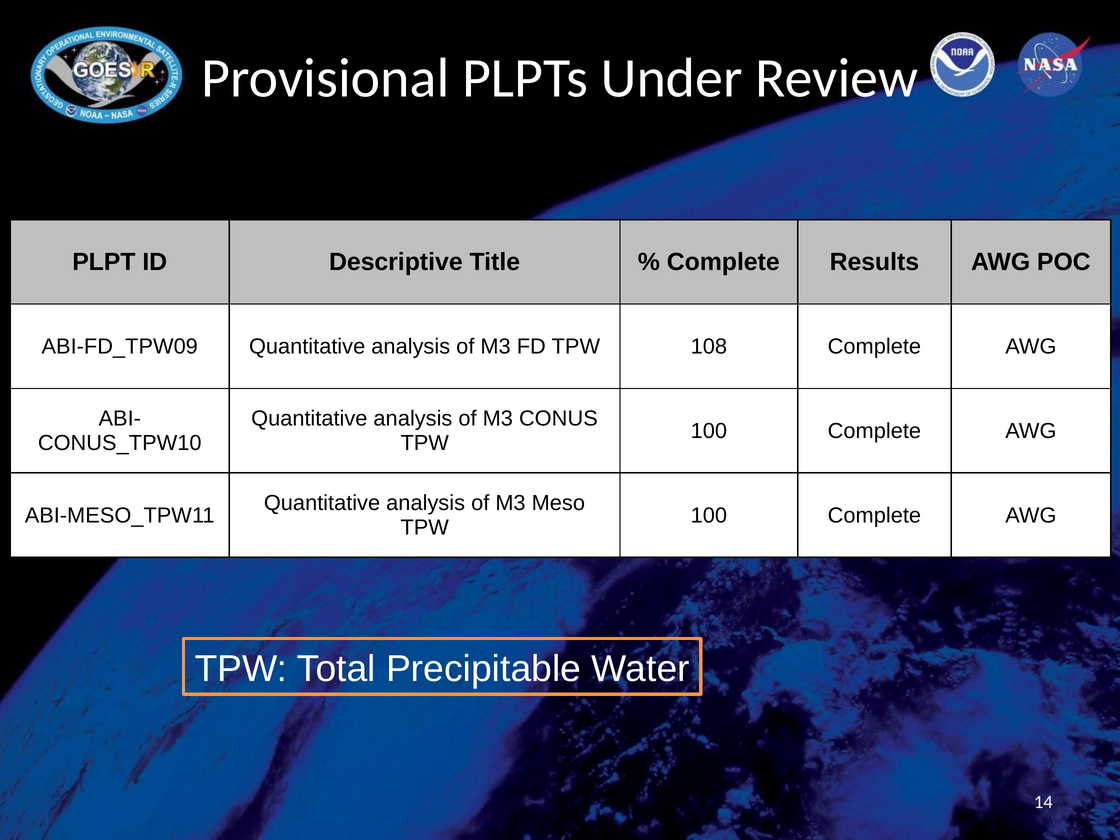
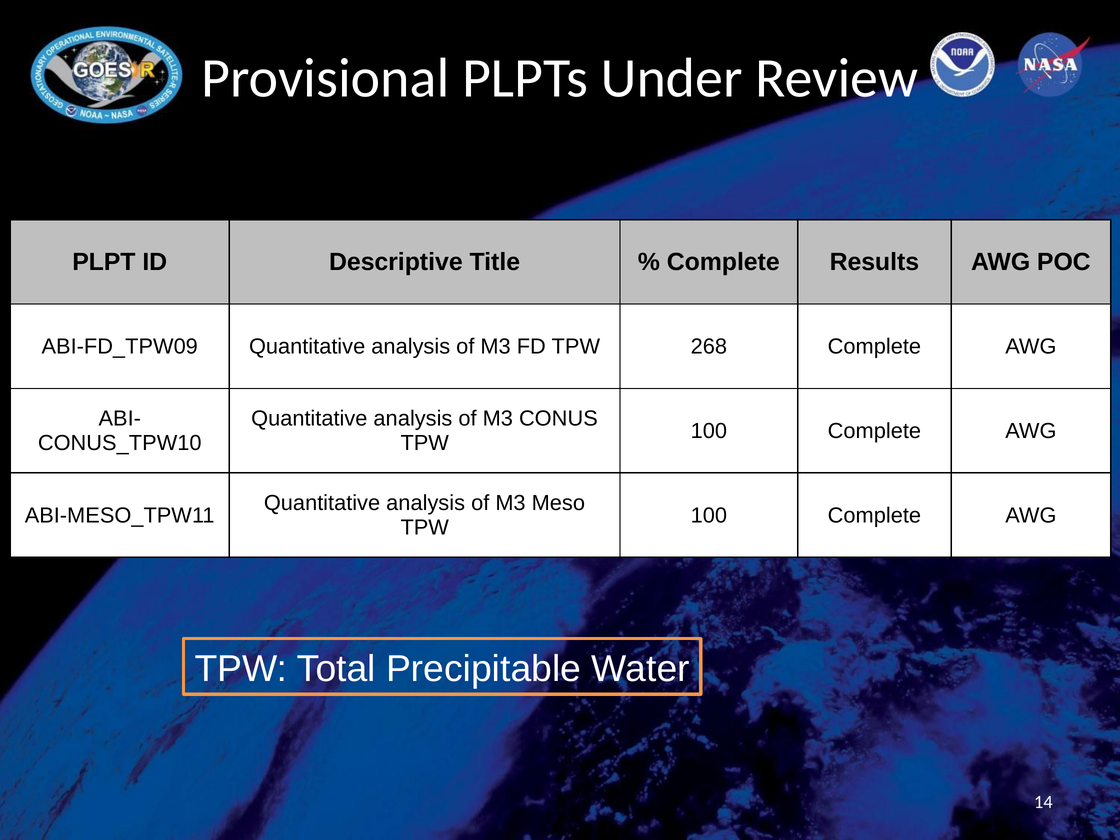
108: 108 -> 268 (709, 347)
